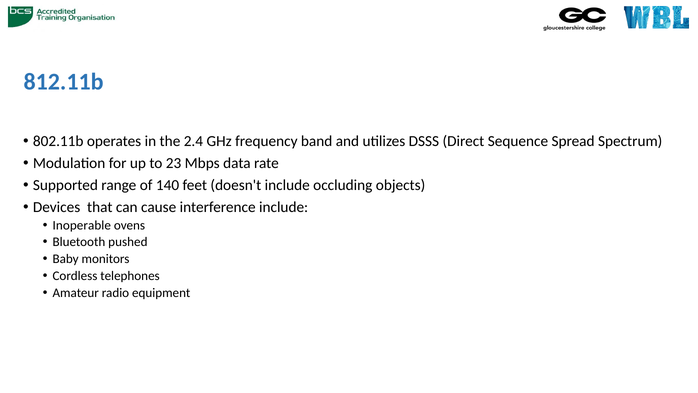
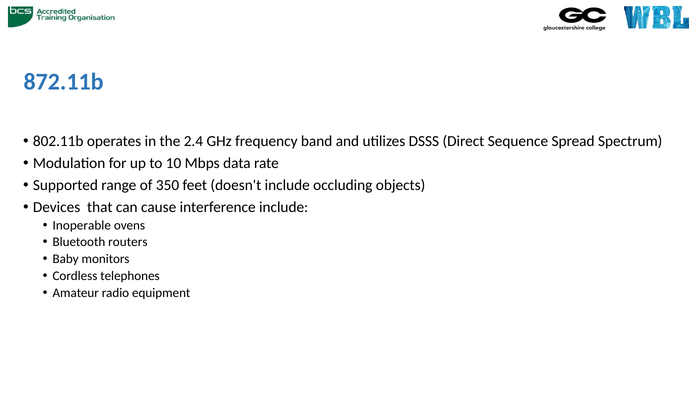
812.11b: 812.11b -> 872.11b (64, 82)
23: 23 -> 10 (174, 163)
140: 140 -> 350 (168, 185)
pushed: pushed -> routers (128, 242)
